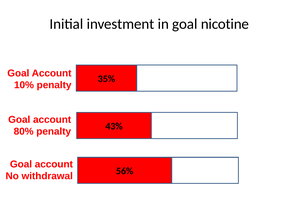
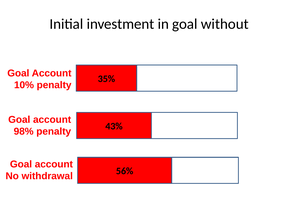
nicotine: nicotine -> without (225, 24)
80%: 80% -> 98% (24, 132)
